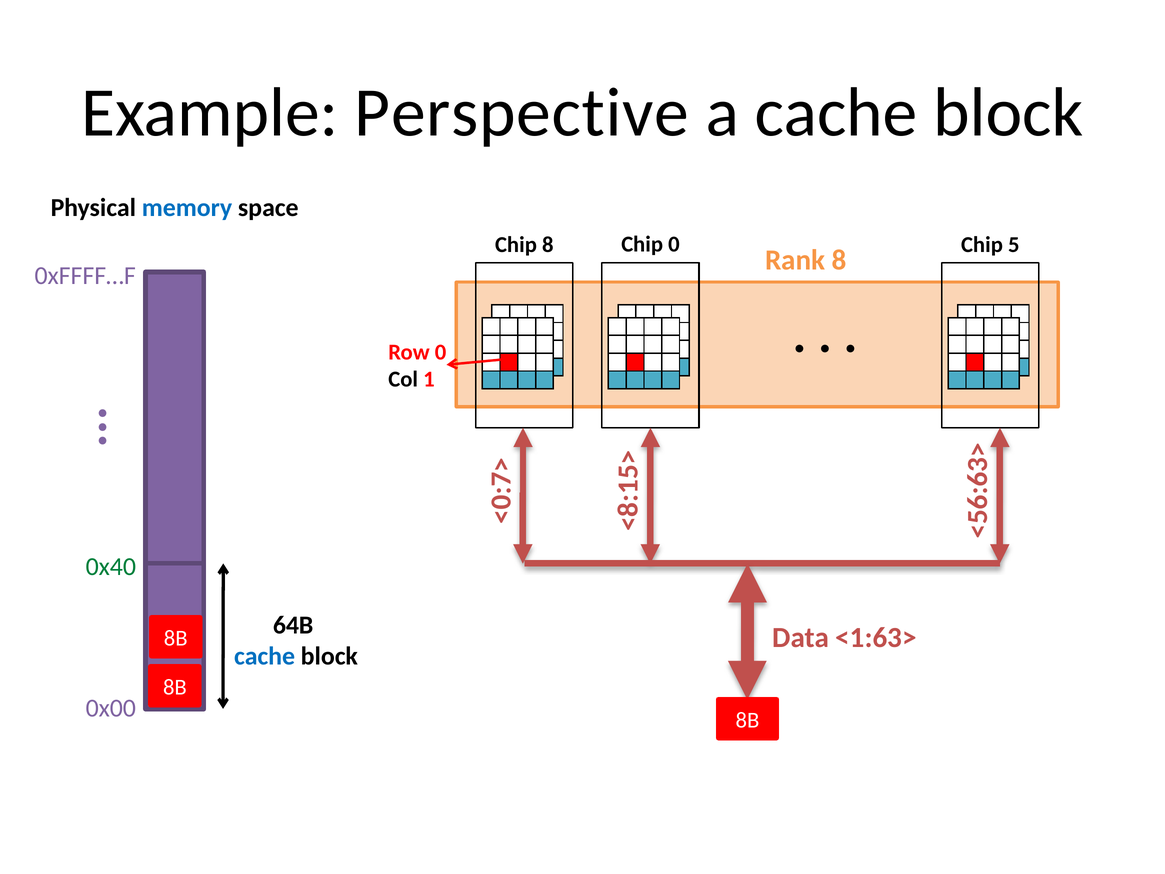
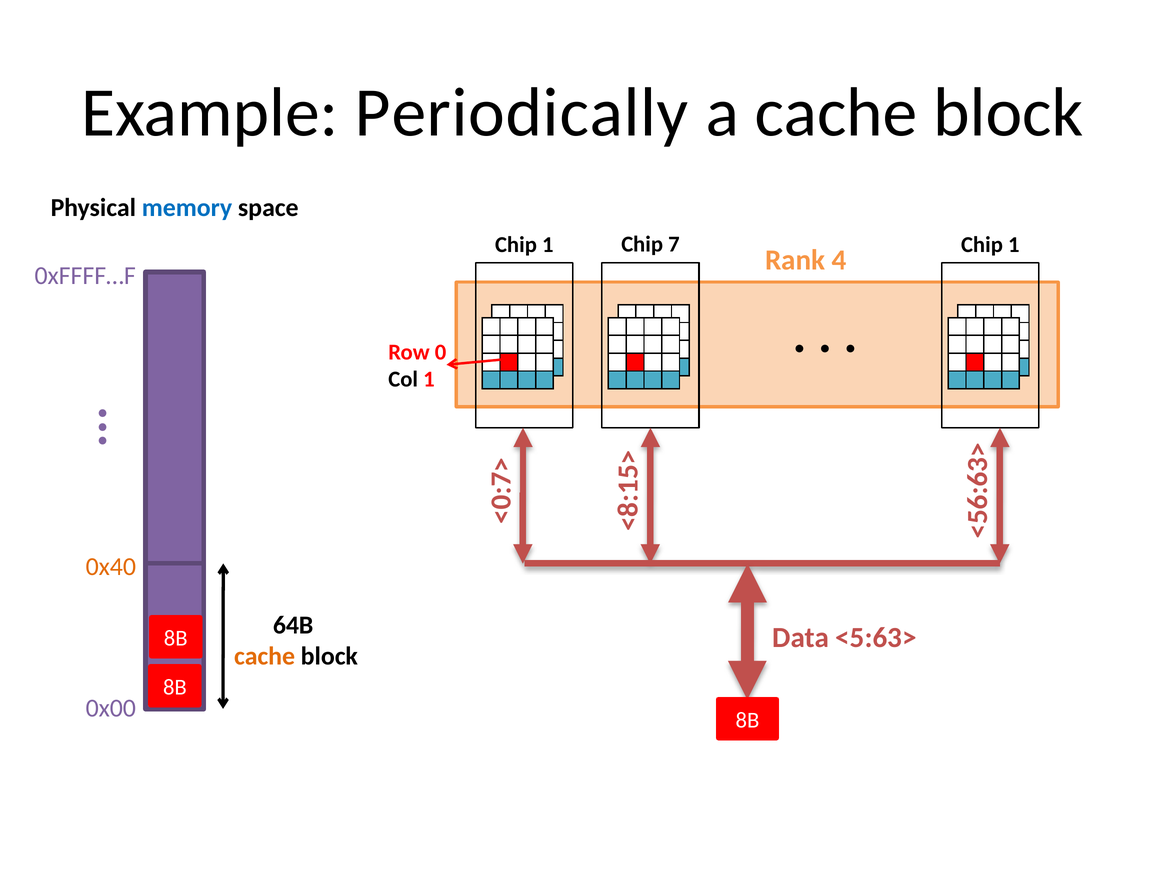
Perspective: Perspective -> Periodically (522, 113)
8: 8 -> 1 (548, 245)
Chip 0: 0 -> 7 (674, 244)
5: 5 -> 1 (1014, 245)
Rank 8: 8 -> 4 (839, 260)
0x40 colour: green -> orange (111, 567)
<1:63>: <1:63> -> <5:63> (876, 637)
cache colour: blue -> orange (265, 656)
